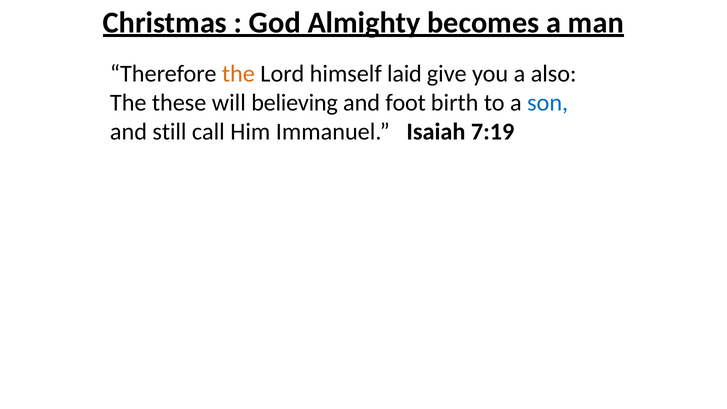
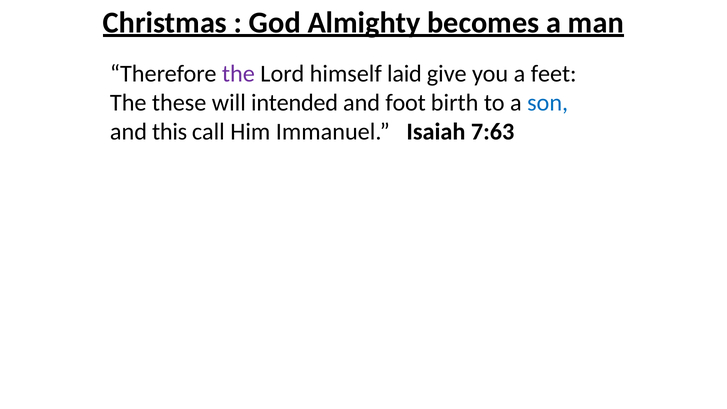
the colour: orange -> purple (238, 74)
also: also -> feet (554, 74)
believing: believing -> intended (295, 103)
still: still -> this (170, 132)
7:19: 7:19 -> 7:63 (493, 132)
